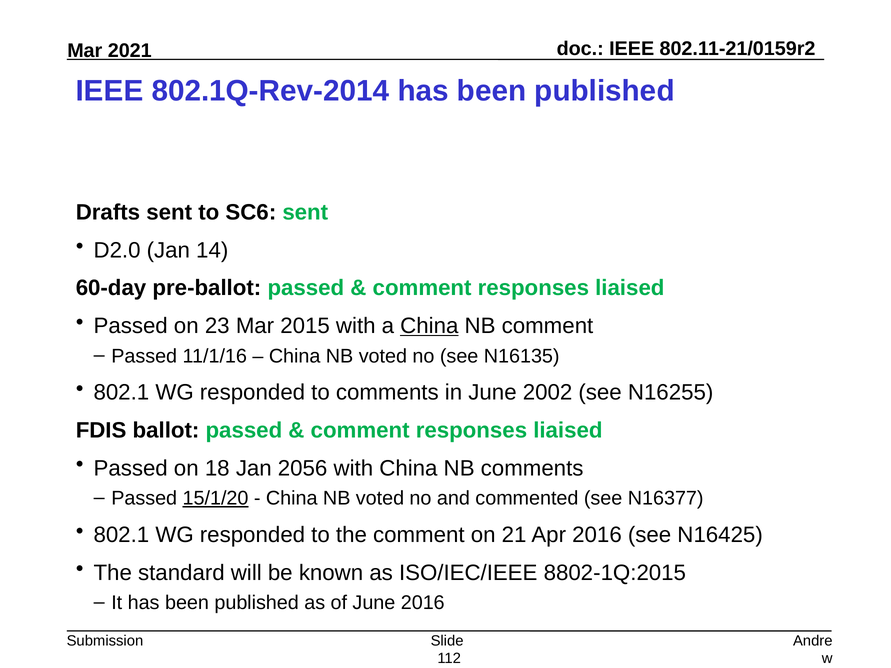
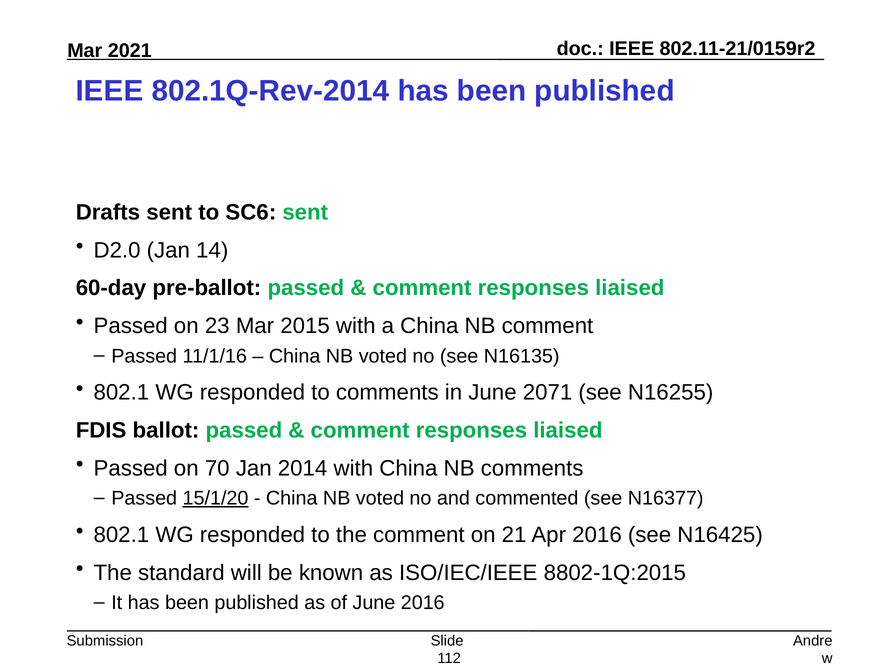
China underline: present -> none (429, 326)
2002: 2002 -> 2071 (548, 393)
18: 18 -> 70 (217, 468)
2056: 2056 -> 2014 (303, 468)
